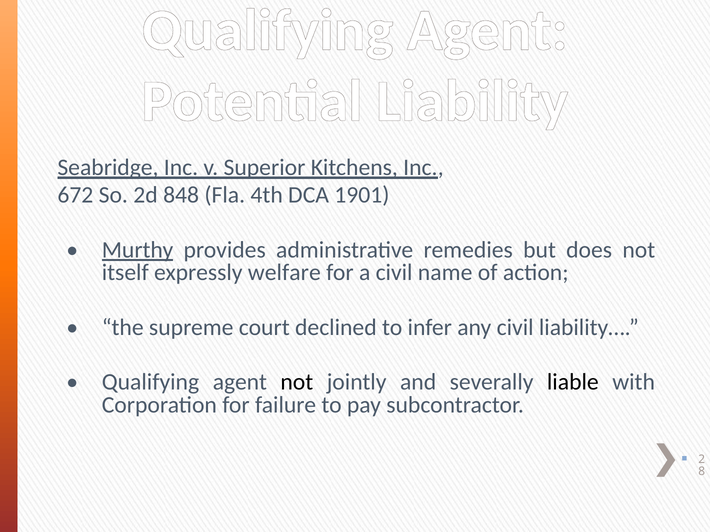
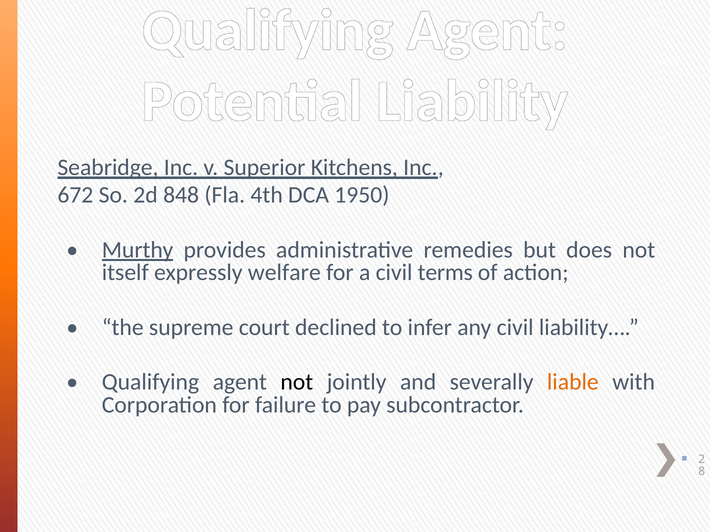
1901: 1901 -> 1950 (362, 195)
name: name -> terms (445, 273)
liable colour: black -> orange (573, 383)
